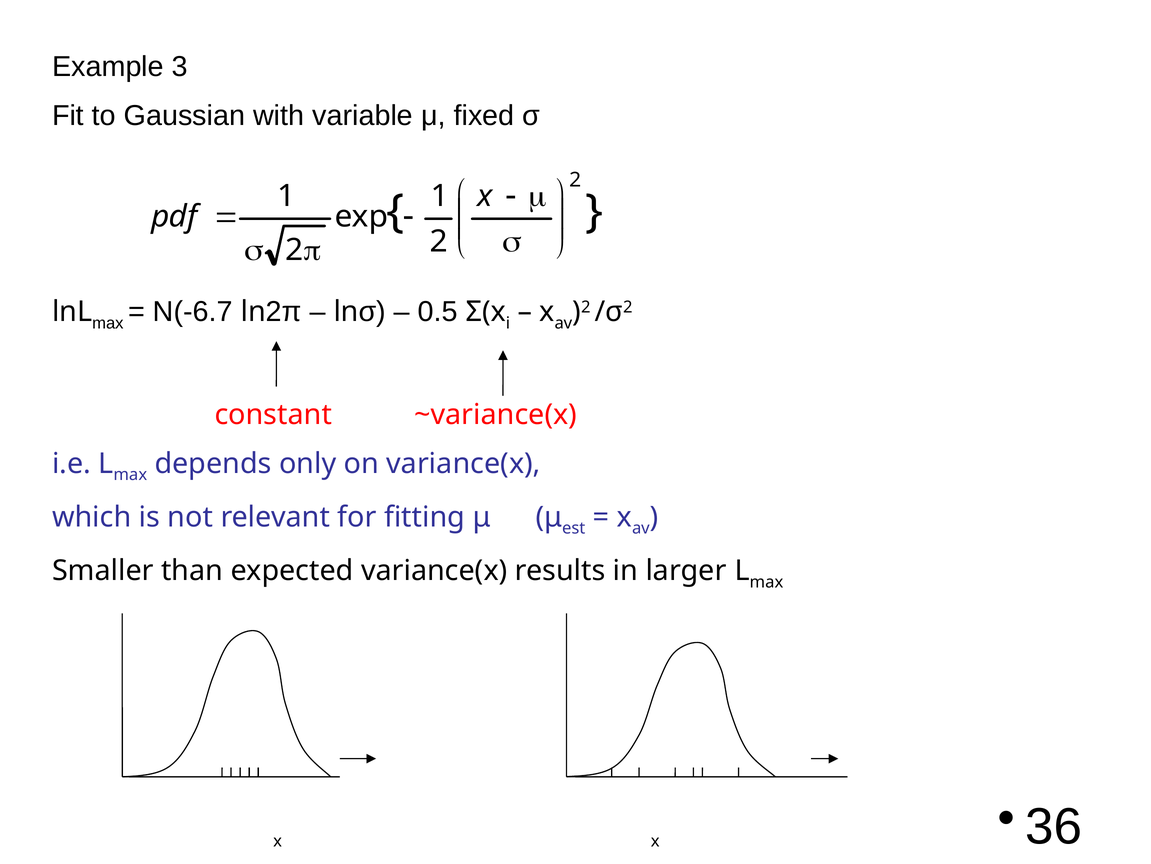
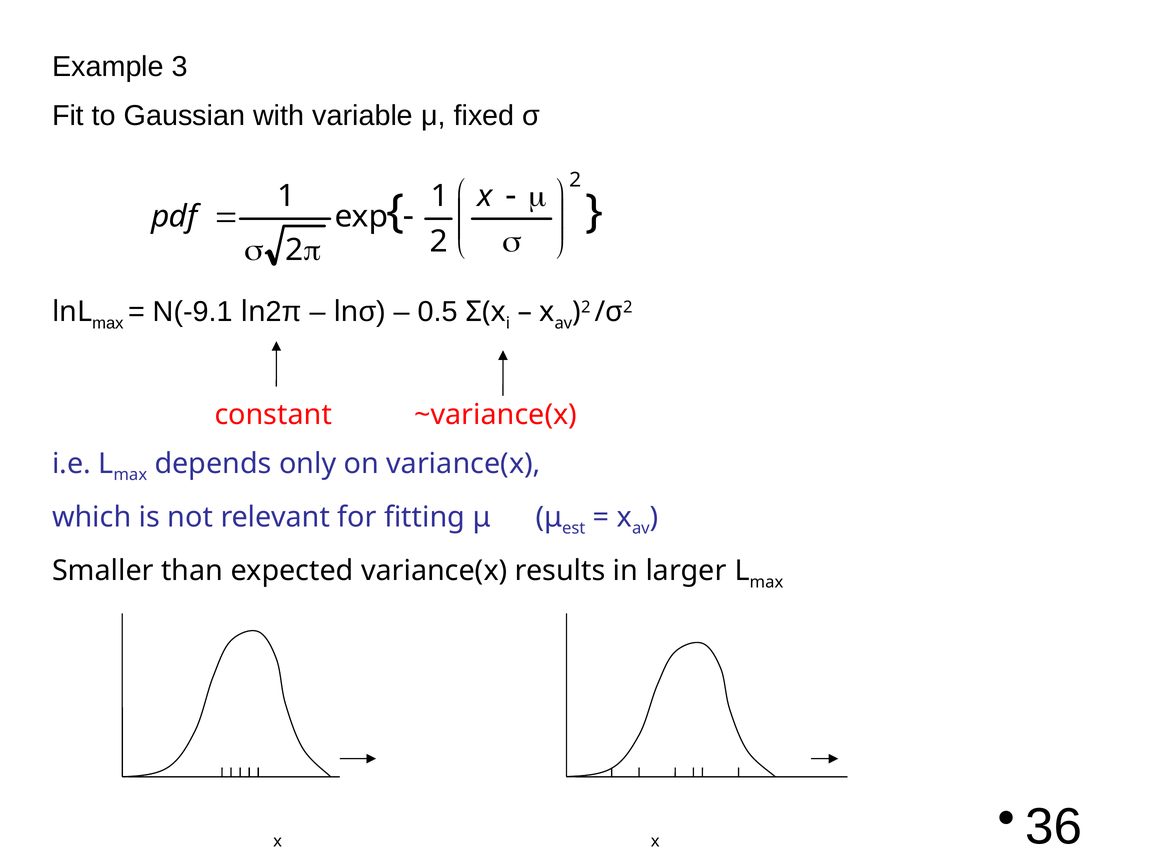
N(-6.7: N(-6.7 -> N(-9.1 (193, 312)
